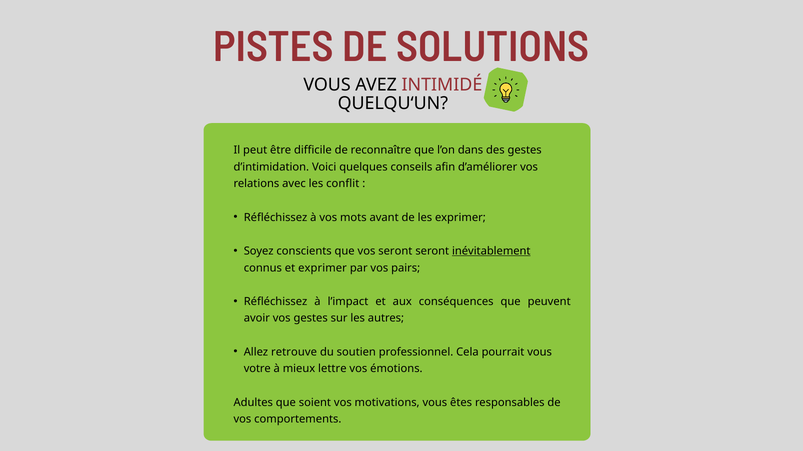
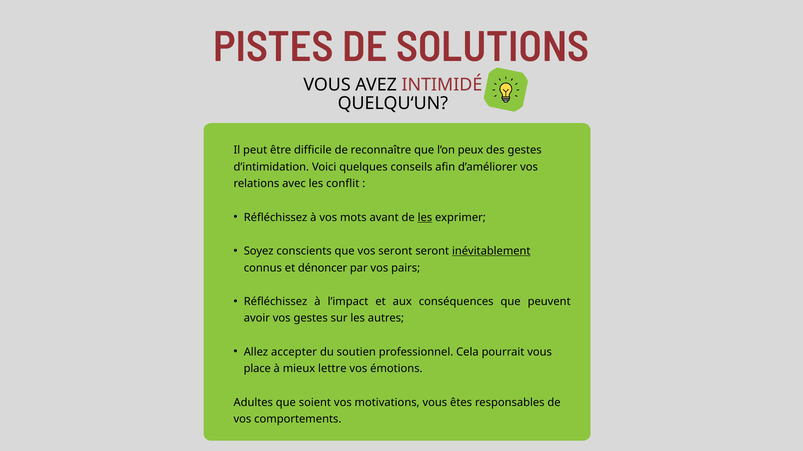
dans: dans -> peux (471, 150)
les underline: none -> present (425, 218)
et exprimer: exprimer -> dénoncer (323, 268)
retrouve: retrouve -> accepter (294, 352)
votre: votre -> place (257, 369)
